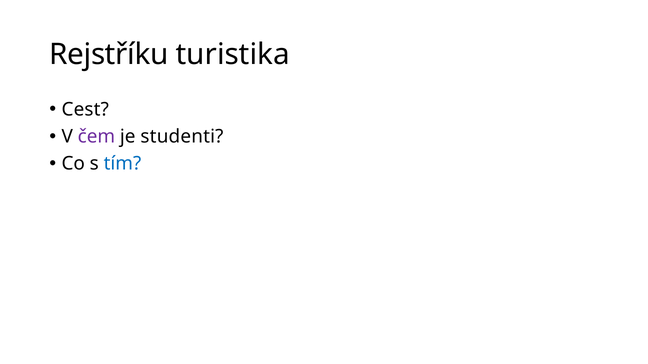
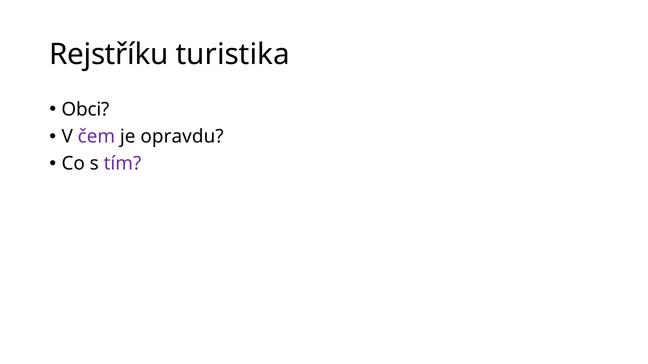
Cest: Cest -> Obci (85, 110)
studenti: studenti -> opravdu (182, 137)
tím colour: blue -> purple (122, 164)
